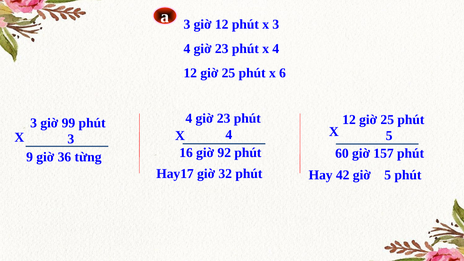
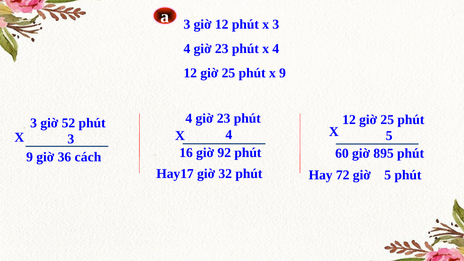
x 6: 6 -> 9 (283, 73)
99: 99 -> 52 (68, 123)
157: 157 -> 895 (384, 153)
từng: từng -> cách (88, 157)
42: 42 -> 72 (343, 175)
